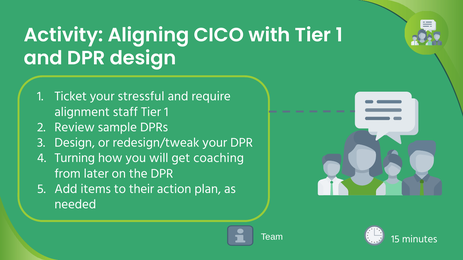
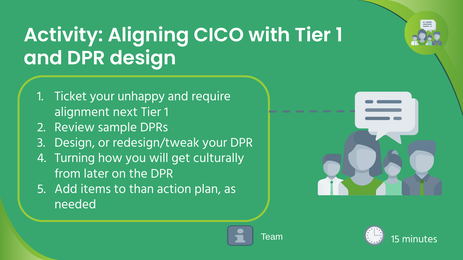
stressful: stressful -> unhappy (141, 97)
staff: staff -> next (125, 112)
coaching: coaching -> culturally (219, 158)
their: their -> than (141, 189)
